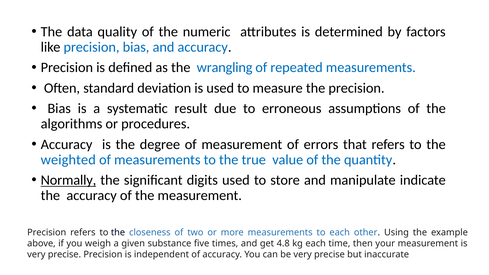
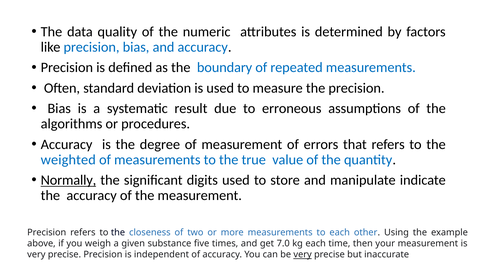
wrangling: wrangling -> boundary (225, 68)
4.8: 4.8 -> 7.0 (283, 244)
very underline: none -> present (303, 255)
